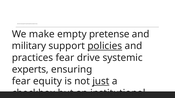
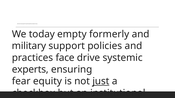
make: make -> today (42, 34)
pretense: pretense -> formerly (109, 34)
policies underline: present -> none (105, 46)
practices fear: fear -> face (65, 58)
